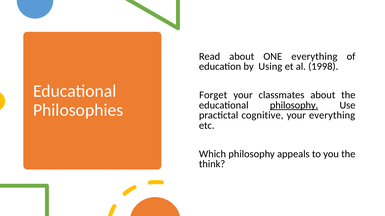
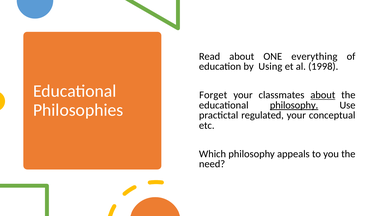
about underline: none -> present (323, 95)
cognitive: cognitive -> regulated (263, 116)
your everything: everything -> conceptual (332, 116)
think: think -> need (212, 164)
